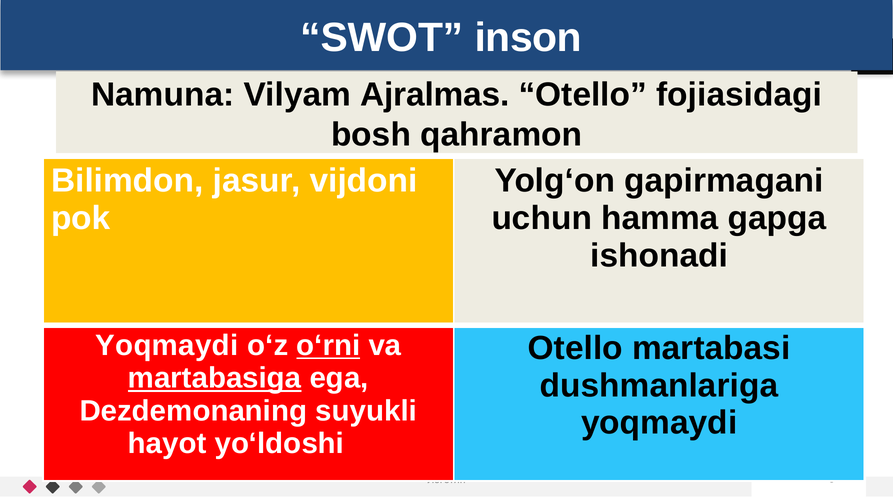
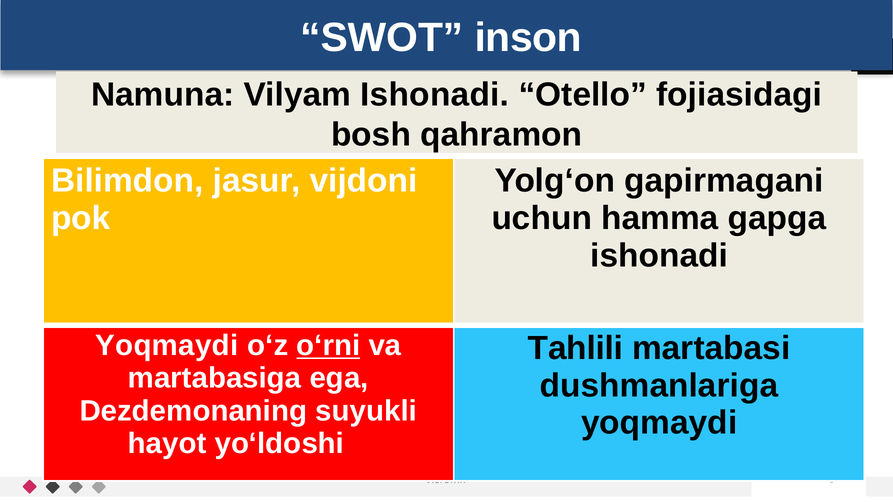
Vilyam Ajralmas: Ajralmas -> Ishonadi (435, 95)
Otello: Otello -> Tahlili (575, 348)
martabasiga underline: present -> none (215, 379)
